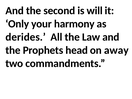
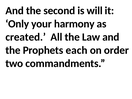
derides: derides -> created (26, 37)
head: head -> each (77, 50)
away: away -> order (116, 50)
